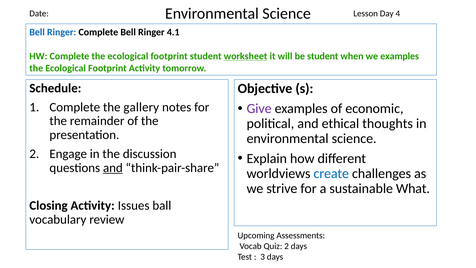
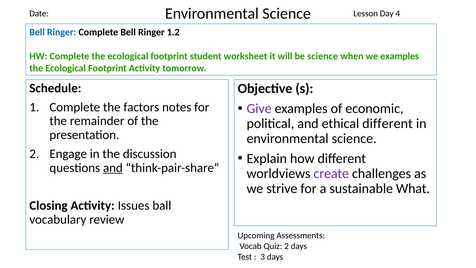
4.1: 4.1 -> 1.2 (173, 32)
worksheet underline: present -> none (246, 56)
be student: student -> science (323, 56)
gallery: gallery -> factors (141, 107)
ethical thoughts: thoughts -> different (388, 124)
create colour: blue -> purple (331, 173)
